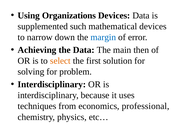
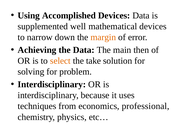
Organizations: Organizations -> Accomplished (69, 15)
such: such -> well (78, 26)
margin colour: blue -> orange (103, 37)
first: first -> take (94, 61)
